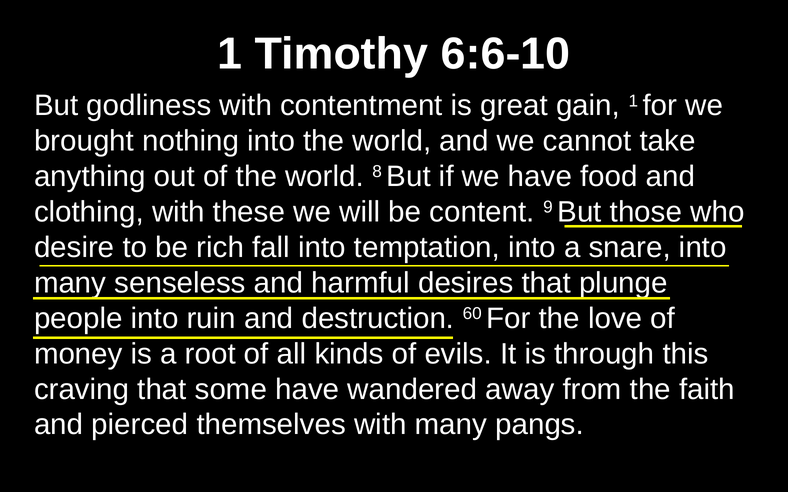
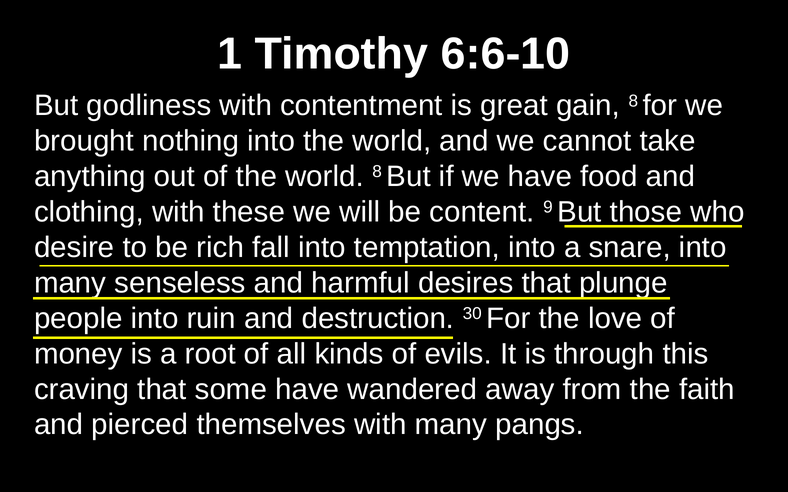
gain 1: 1 -> 8 (633, 101)
60: 60 -> 30 (472, 314)
